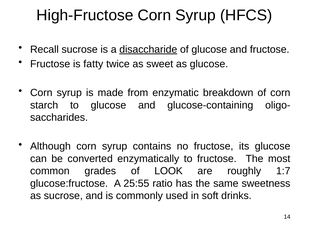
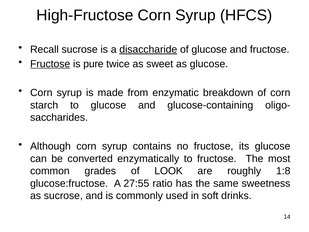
Fructose underline: none -> present (50, 64)
fatty: fatty -> pure (93, 64)
1:7: 1:7 -> 1:8 (283, 171)
25:55: 25:55 -> 27:55 (136, 183)
